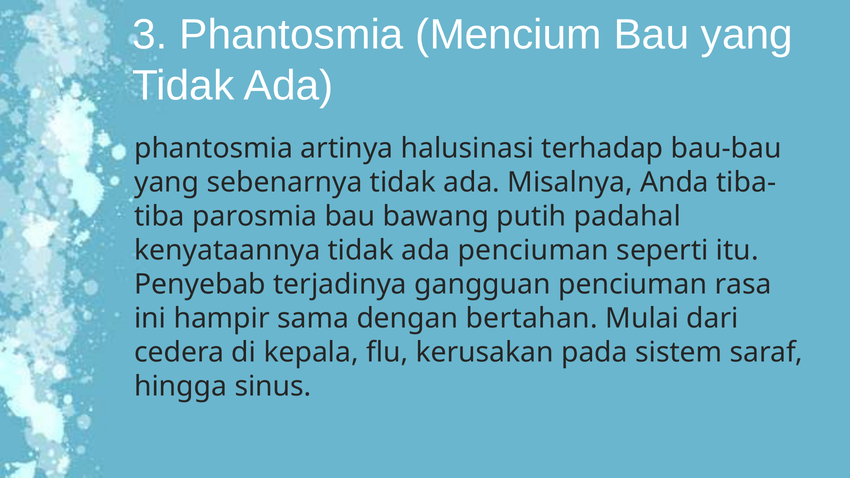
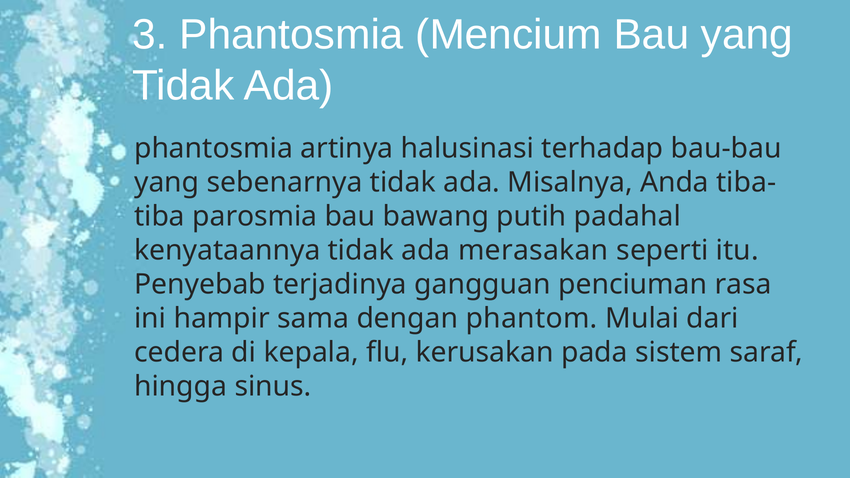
ada penciuman: penciuman -> merasakan (533, 250)
bertahan: bertahan -> phantom (532, 318)
